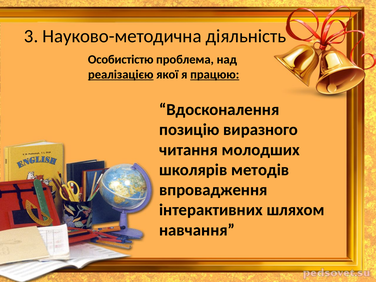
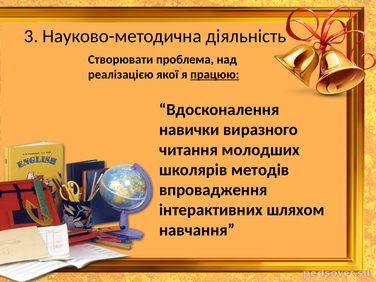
Особистістю: Особистістю -> Створювати (121, 59)
реалізацією underline: present -> none (121, 74)
позицію: позицію -> навички (189, 130)
